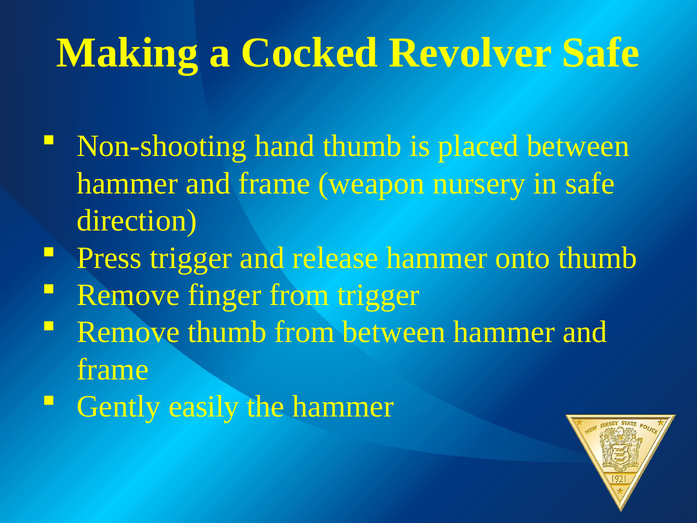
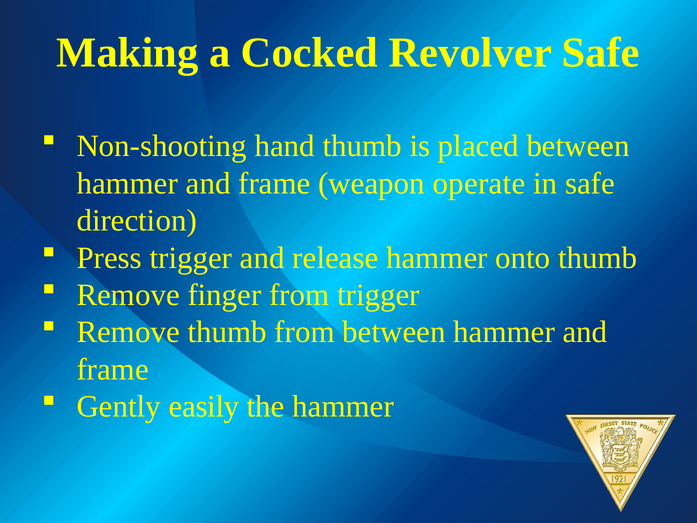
nursery: nursery -> operate (479, 183)
